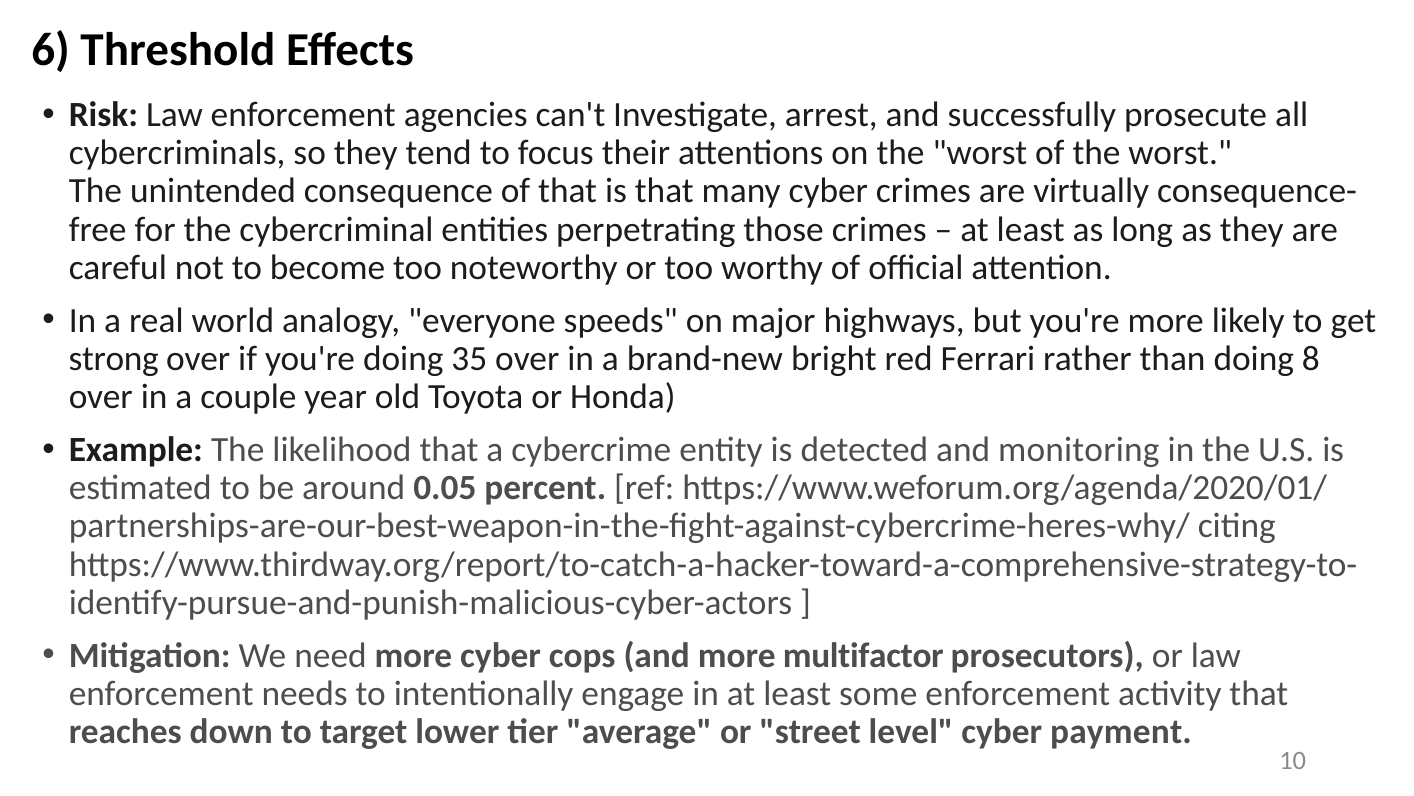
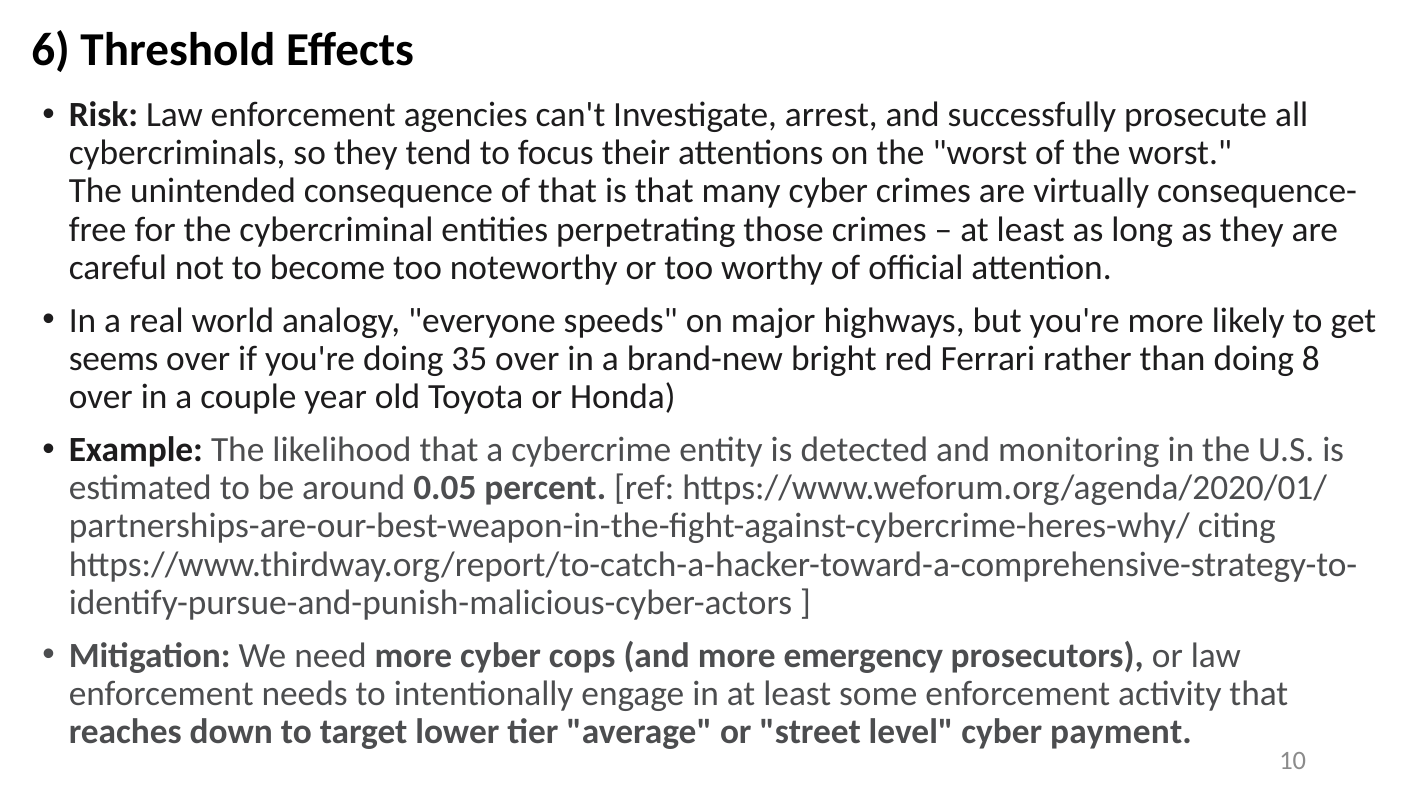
strong: strong -> seems (114, 358)
multifactor: multifactor -> emergency (863, 655)
